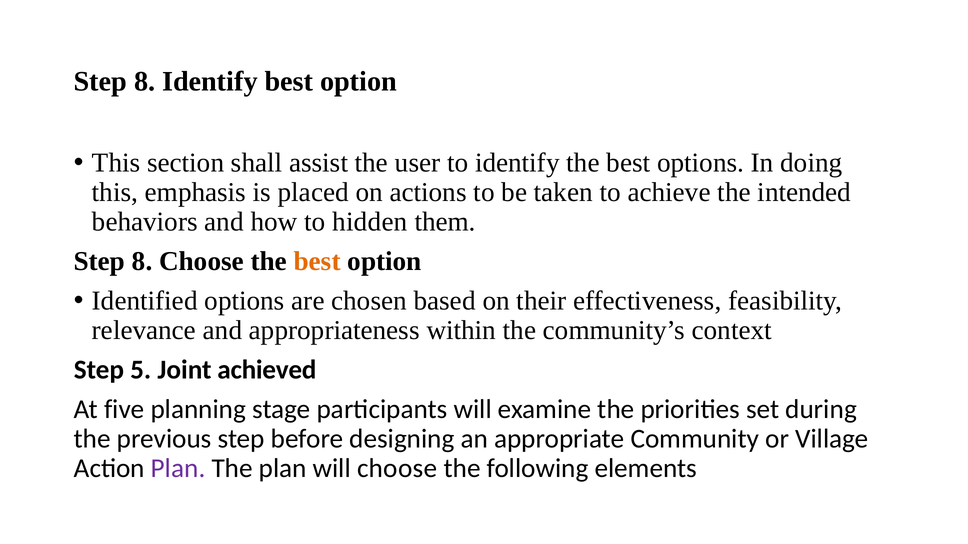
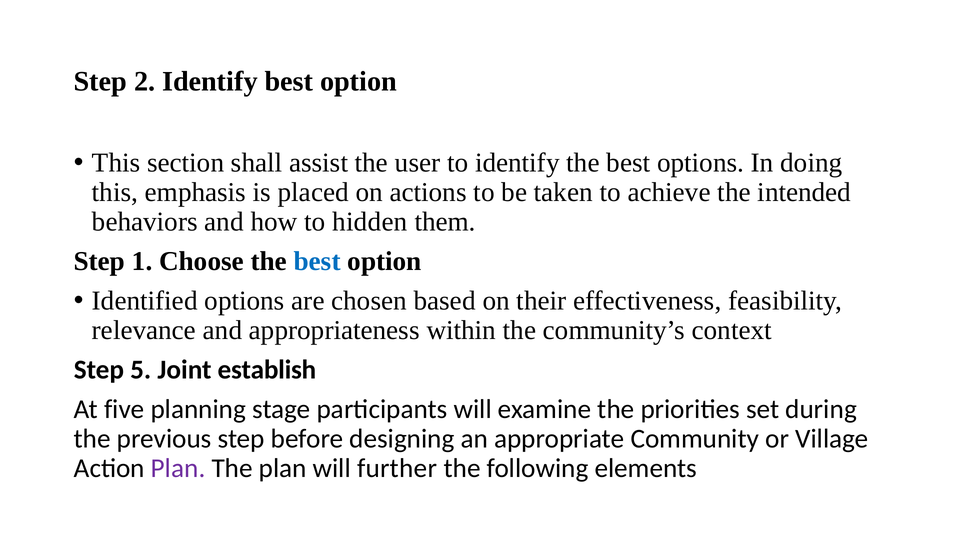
8: 8 -> 2 (145, 81)
8: 8 -> 1 (142, 262)
best colour: orange -> blue (317, 262)
achieved: achieved -> establish (267, 370)
will choose: choose -> further (397, 468)
